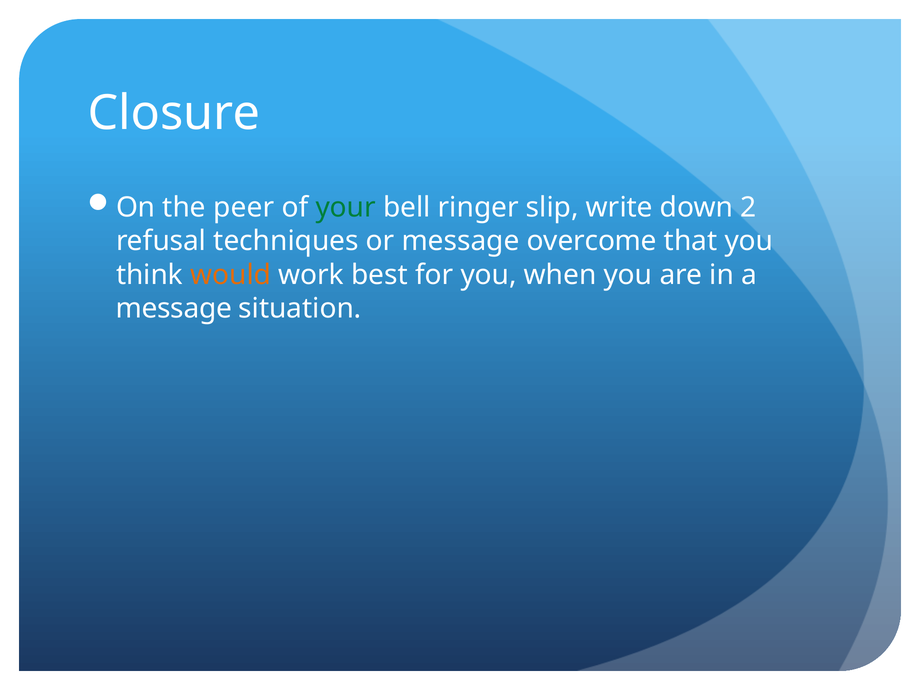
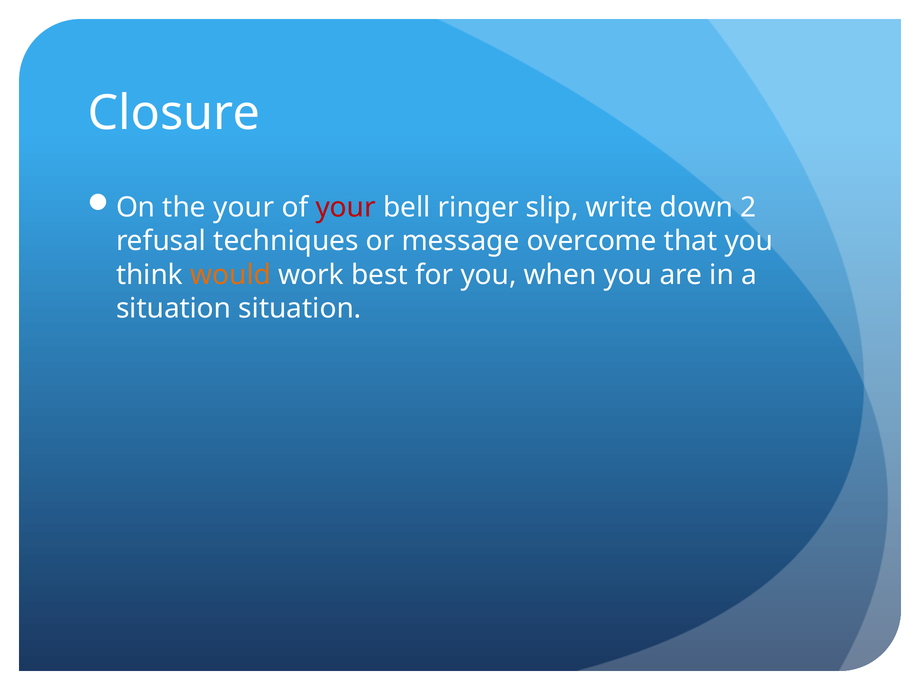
the peer: peer -> your (244, 207)
your colour: green -> red (346, 207)
message: message -> situation (174, 309)
